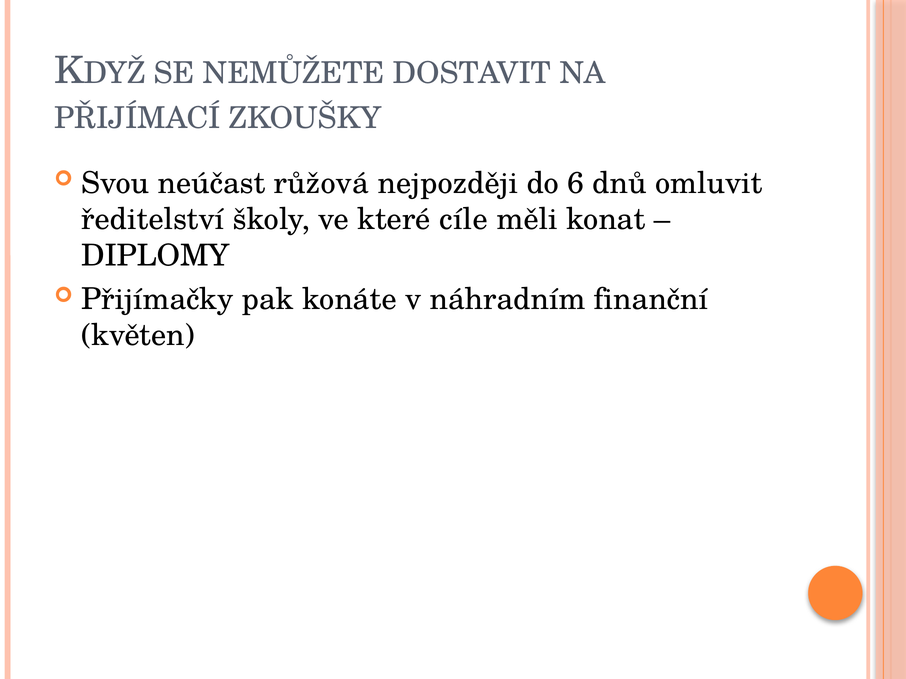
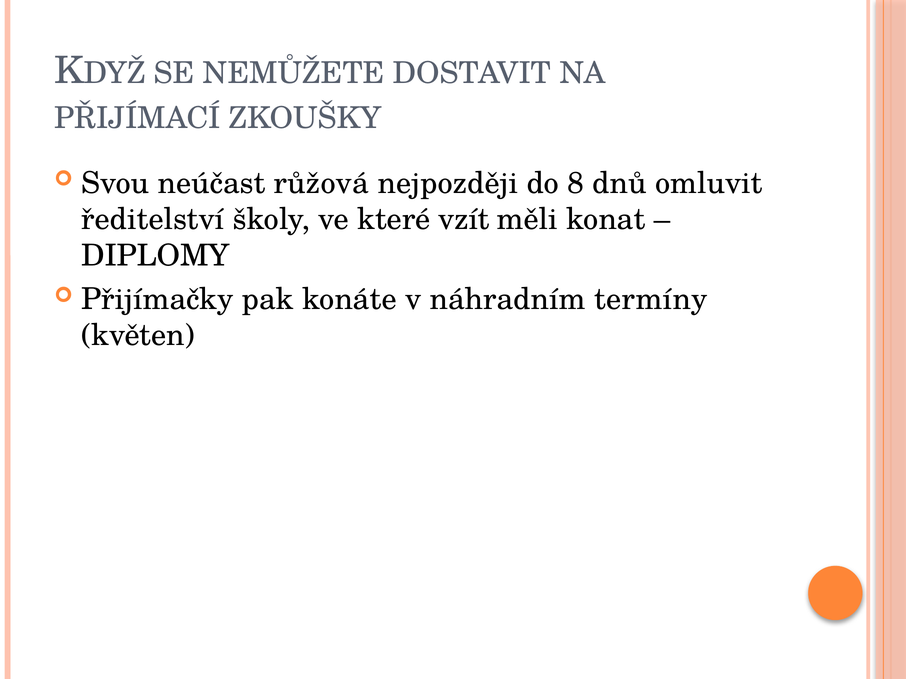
6: 6 -> 8 (576, 183)
cíle: cíle -> vzít (464, 219)
finanční: finanční -> termíny (651, 300)
